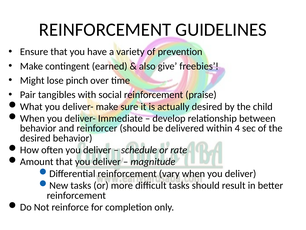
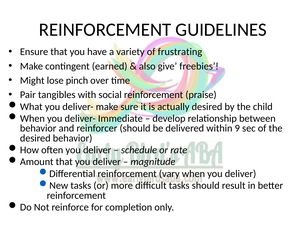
prevention: prevention -> frustrating (180, 52)
4: 4 -> 9 (237, 128)
